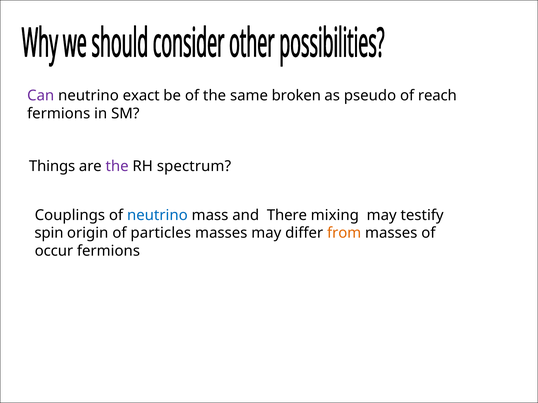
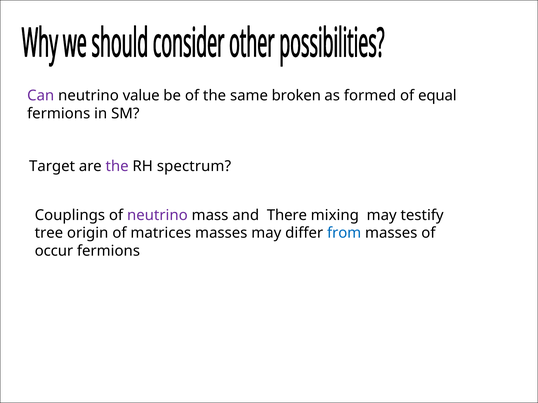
exact: exact -> value (141, 96)
pseudo: pseudo -> formed (370, 96)
reach: reach -> equal (437, 96)
Things: Things -> Target (52, 167)
neutrino colour: blue -> purple (157, 215)
spin: spin -> tree (49, 233)
particles: particles -> matrices (161, 233)
from colour: orange -> blue (344, 233)
